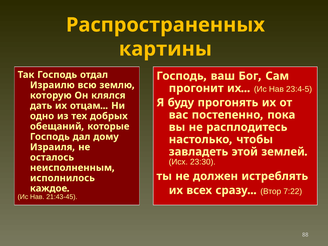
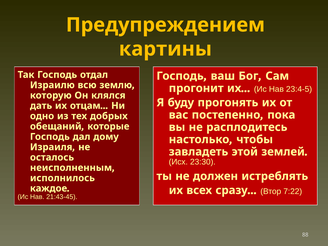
Распространенных: Распространенных -> Предупреждением (165, 25)
